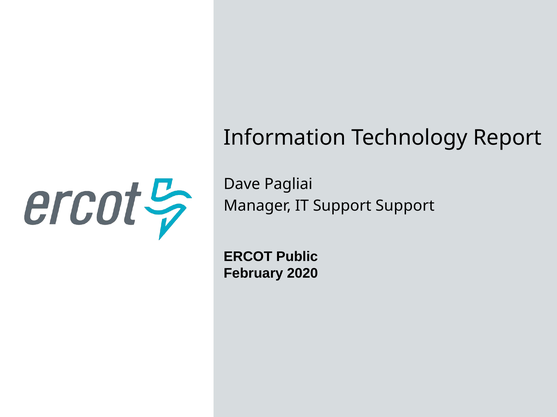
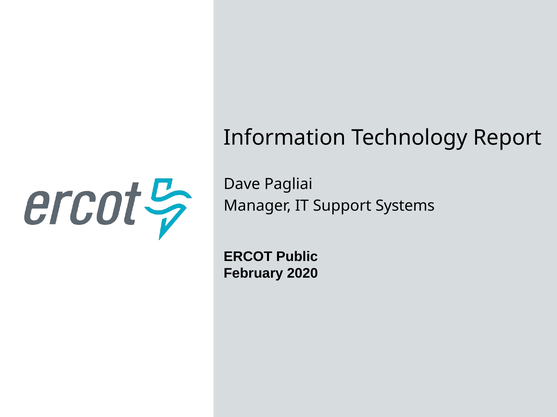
Support Support: Support -> Systems (405, 206)
